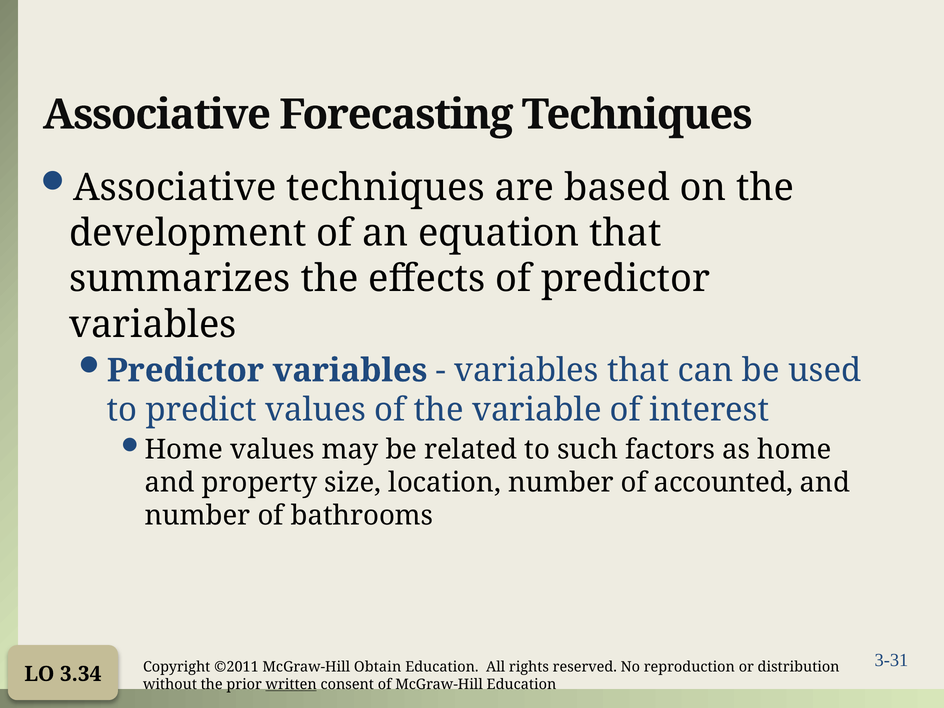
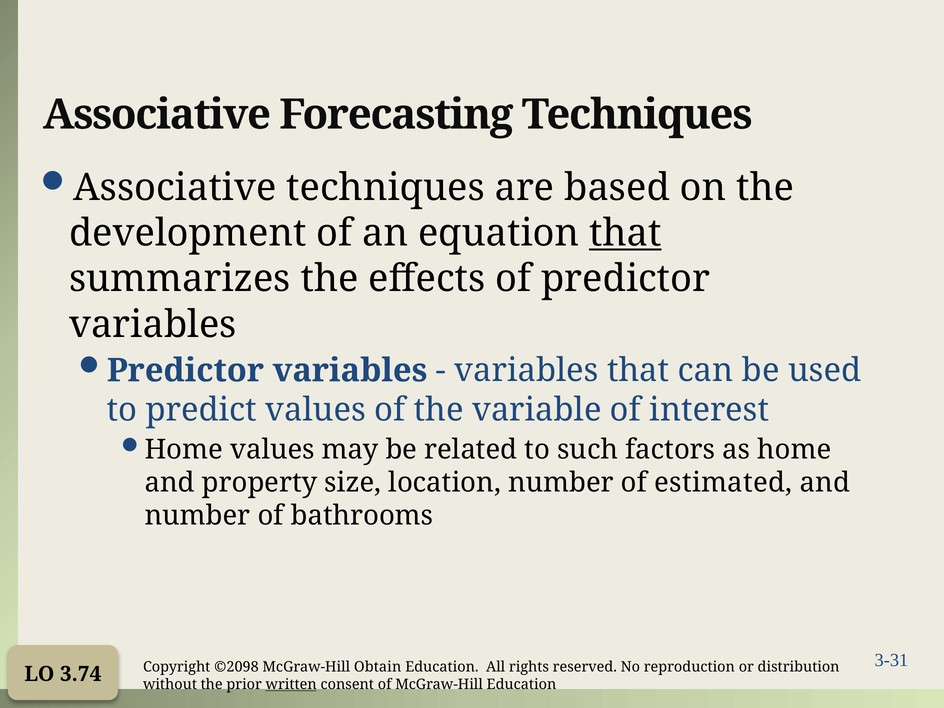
that underline: none -> present (625, 233)
accounted: accounted -> estimated (723, 483)
3.34: 3.34 -> 3.74 (81, 674)
©2011: ©2011 -> ©2098 (236, 667)
